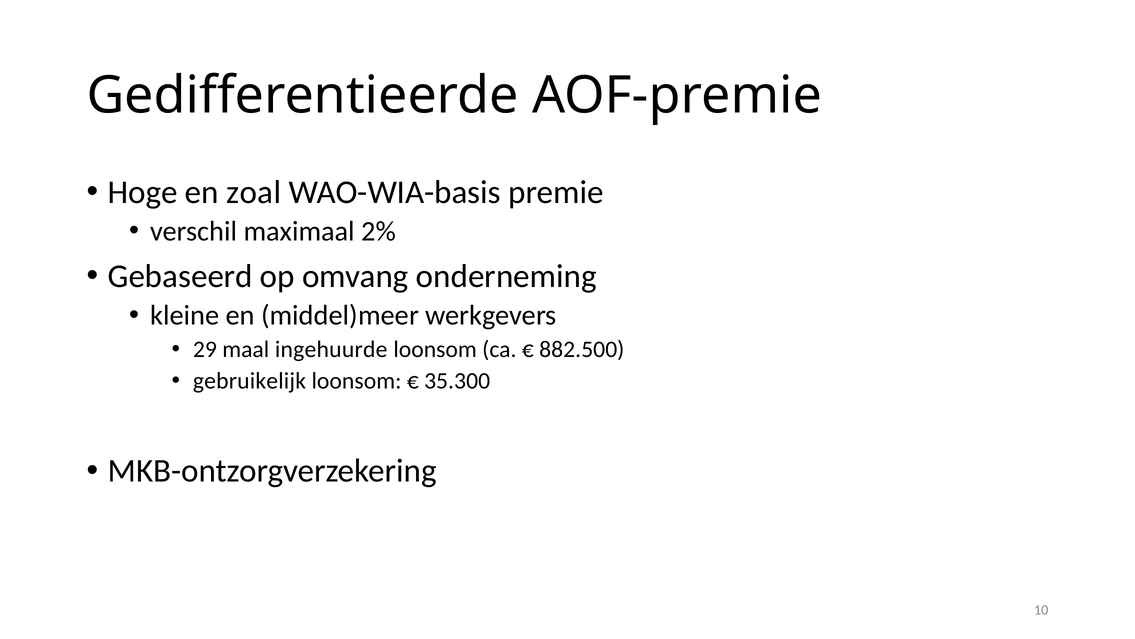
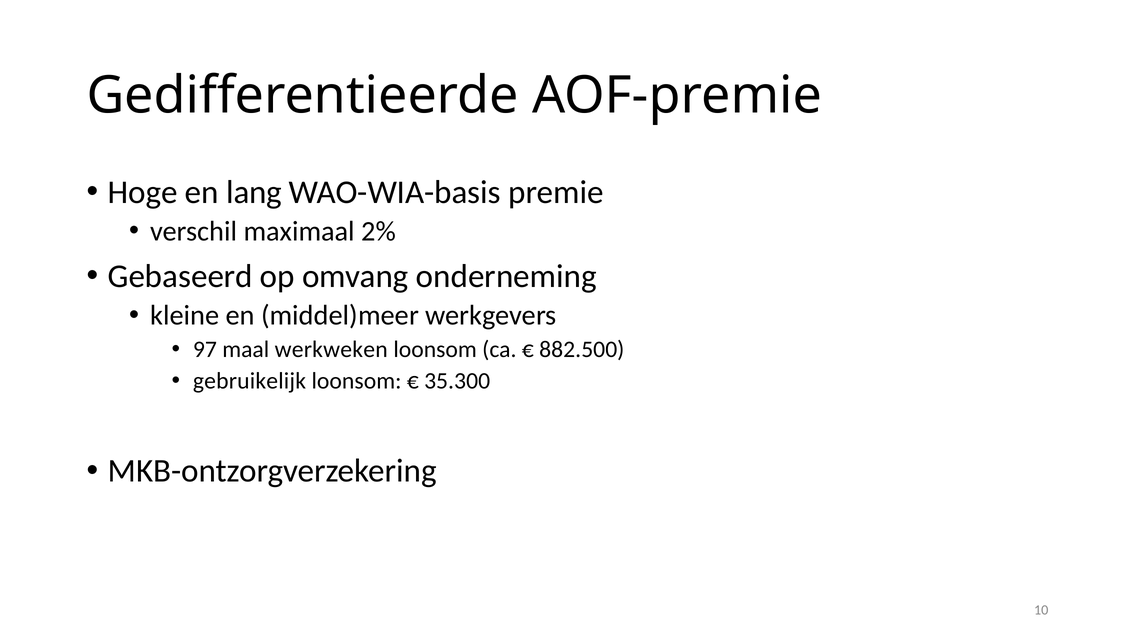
zoal: zoal -> lang (254, 192)
29: 29 -> 97 (205, 349)
ingehuurde: ingehuurde -> werkweken (331, 349)
